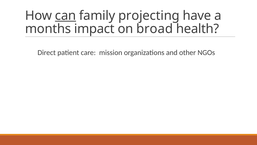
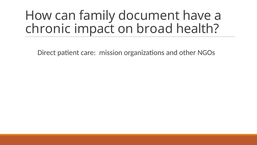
can underline: present -> none (66, 16)
projecting: projecting -> document (149, 16)
months: months -> chronic (48, 29)
